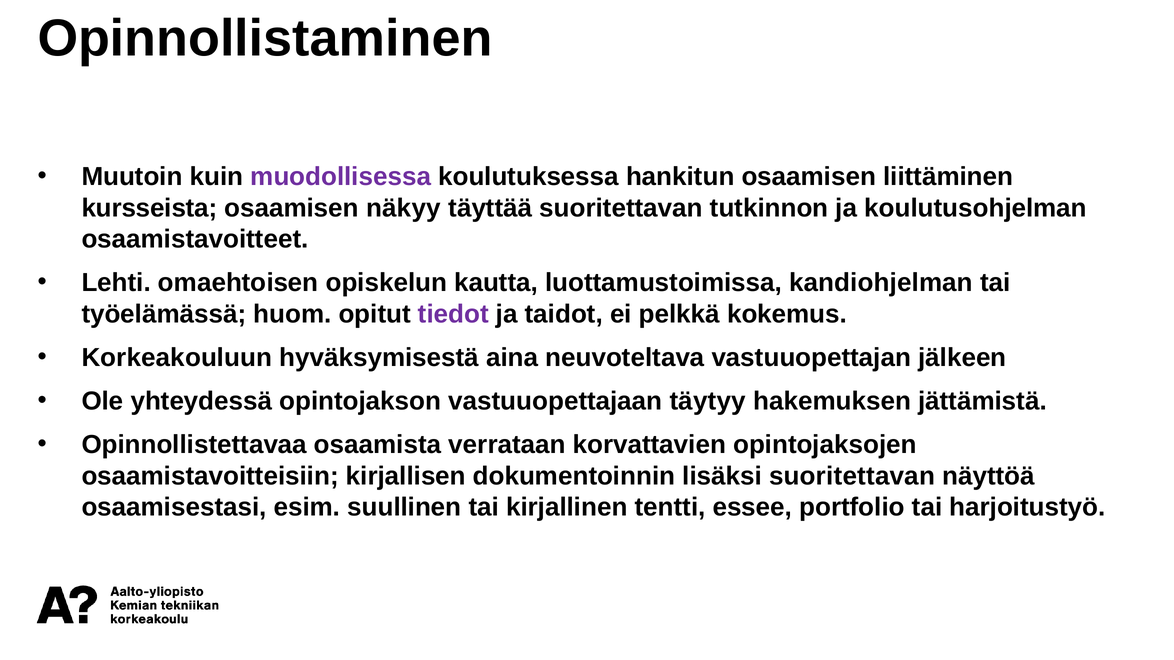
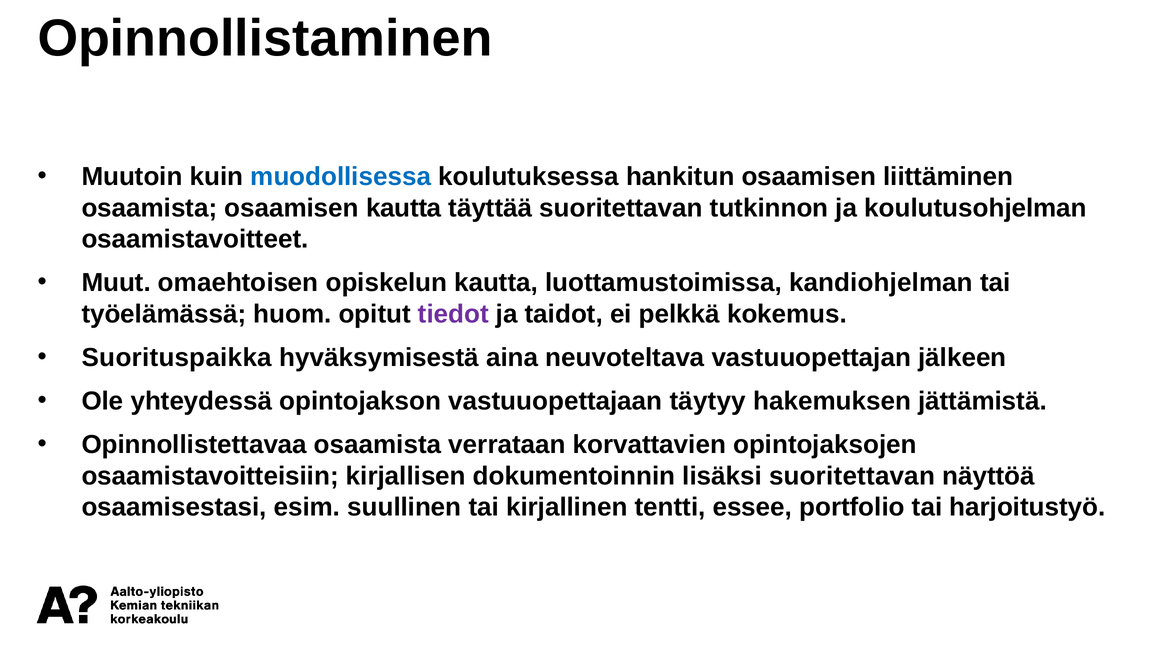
muodollisessa colour: purple -> blue (341, 177)
kursseista: kursseista -> osaamista (149, 208)
osaamisen näkyy: näkyy -> kautta (404, 208)
Lehti: Lehti -> Muut (116, 283)
Korkeakouluun: Korkeakouluun -> Suorituspaikka (177, 358)
